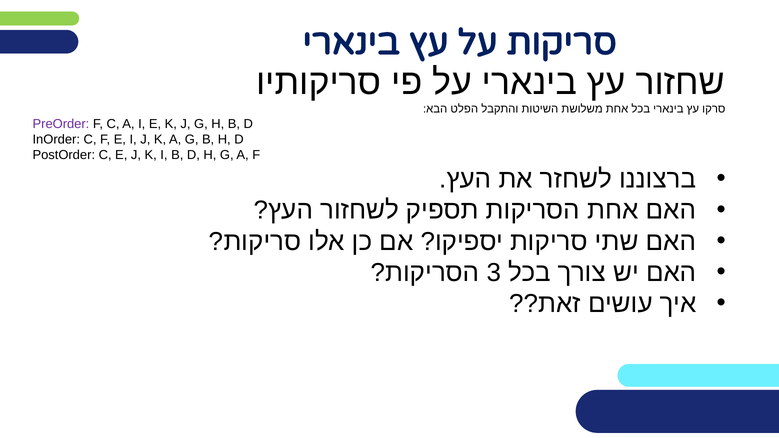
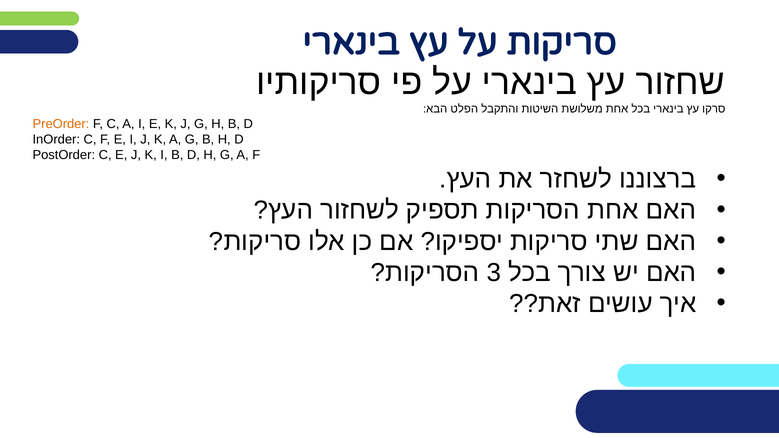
PreOrder colour: purple -> orange (61, 124)
